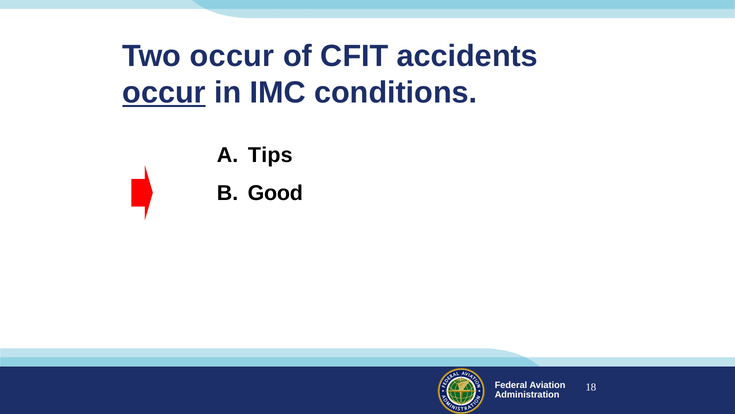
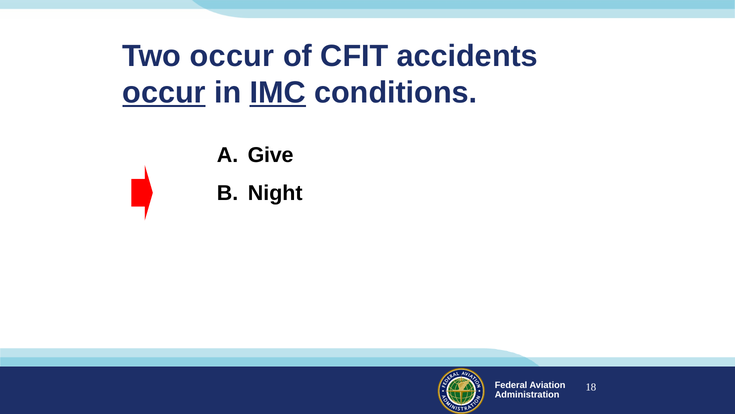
IMC underline: none -> present (278, 93)
Tips: Tips -> Give (271, 155)
Good: Good -> Night (275, 193)
